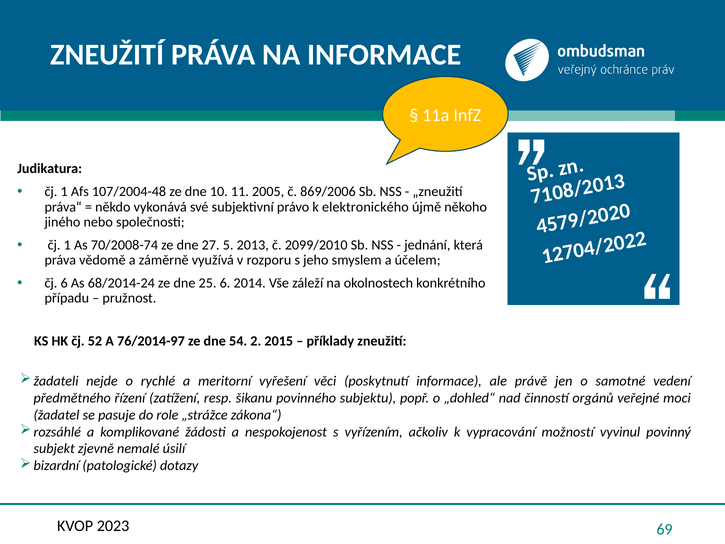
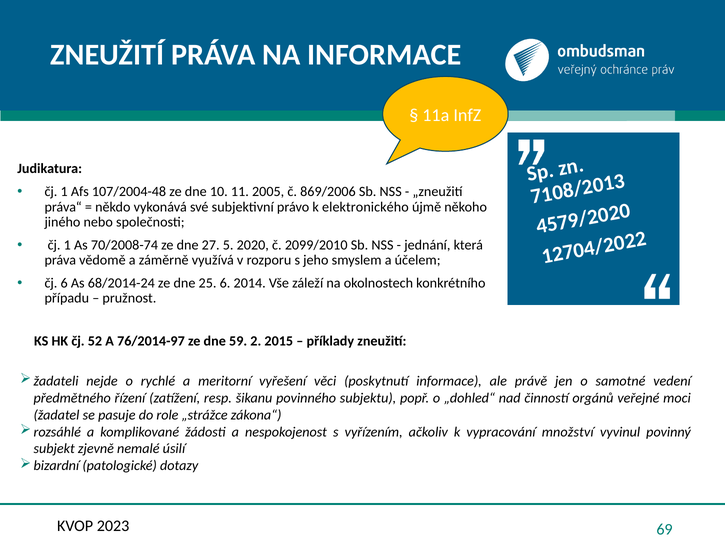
2013: 2013 -> 2020 (253, 245)
54: 54 -> 59 (238, 341)
možností: možností -> množství (568, 432)
